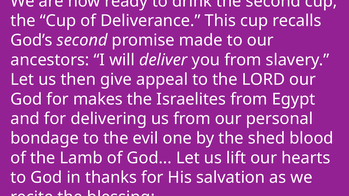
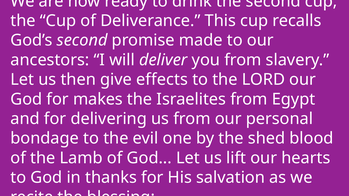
appeal: appeal -> effects (162, 80)
